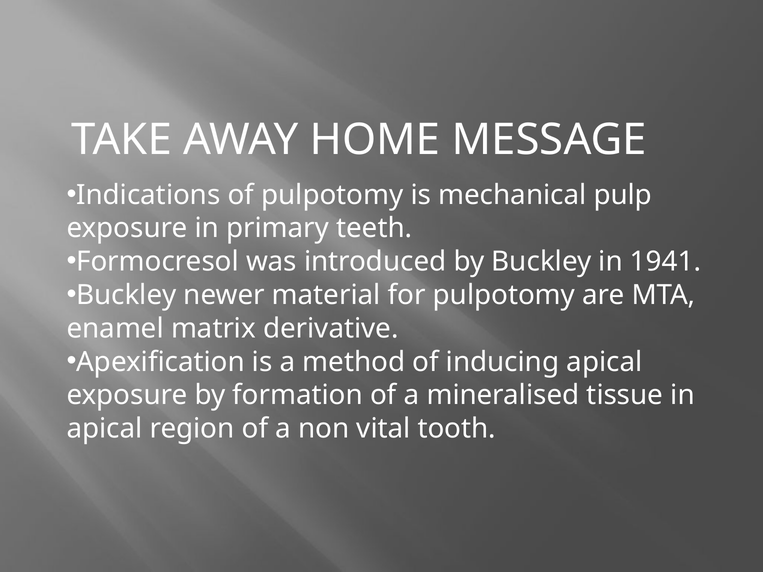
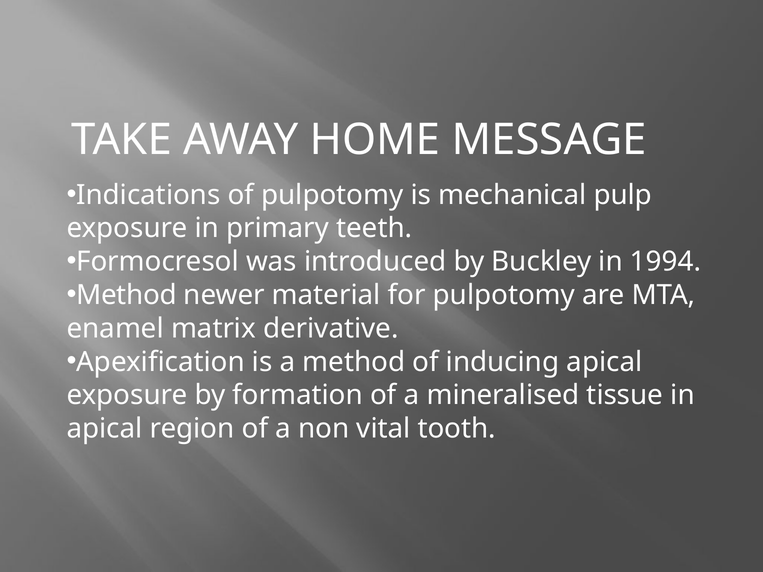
1941: 1941 -> 1994 (666, 262)
Buckley: Buckley -> Method (126, 295)
